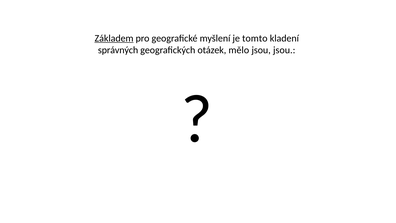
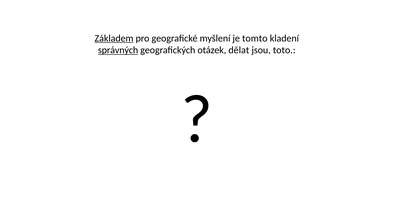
správných underline: none -> present (118, 50)
mělo: mělo -> dělat (239, 50)
jsou jsou: jsou -> toto (284, 50)
